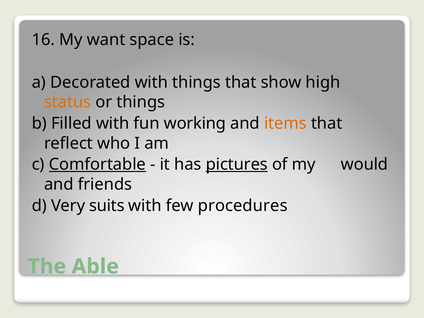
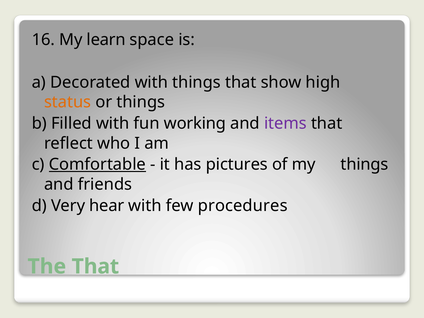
want: want -> learn (106, 40)
items colour: orange -> purple (285, 123)
pictures underline: present -> none (237, 165)
my would: would -> things (365, 165)
suits: suits -> hear (107, 206)
The Able: Able -> That (95, 267)
